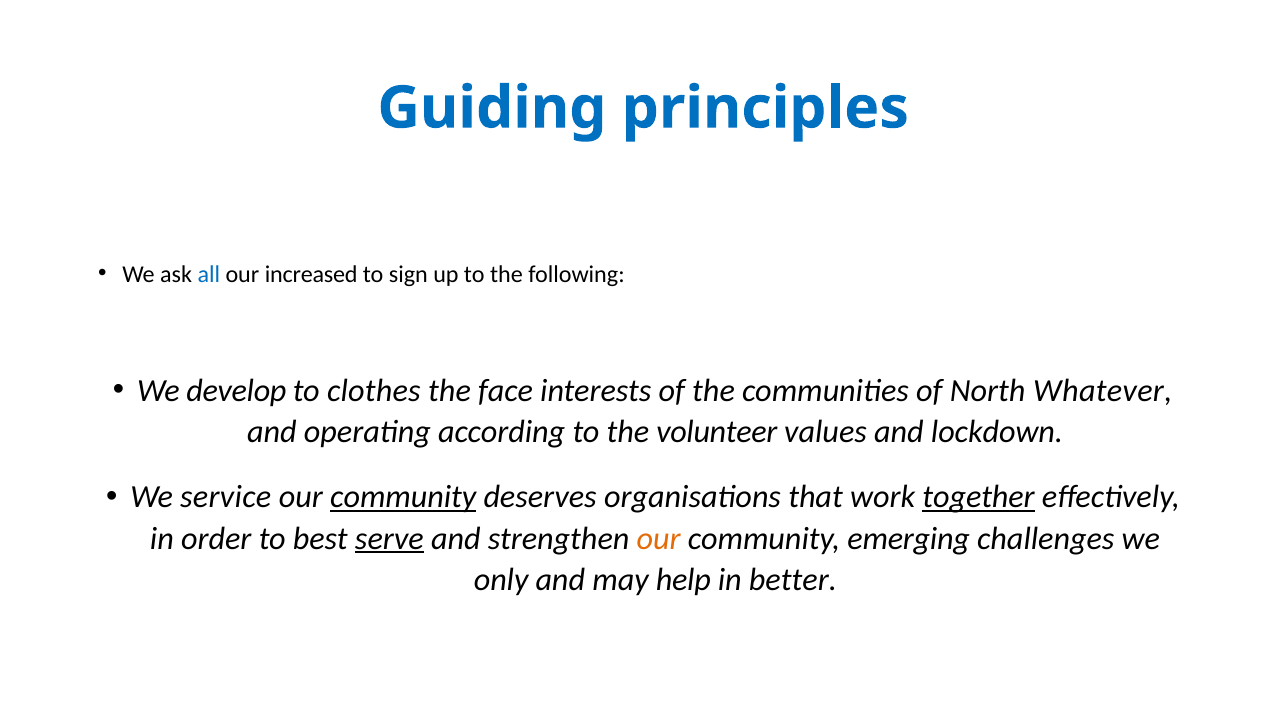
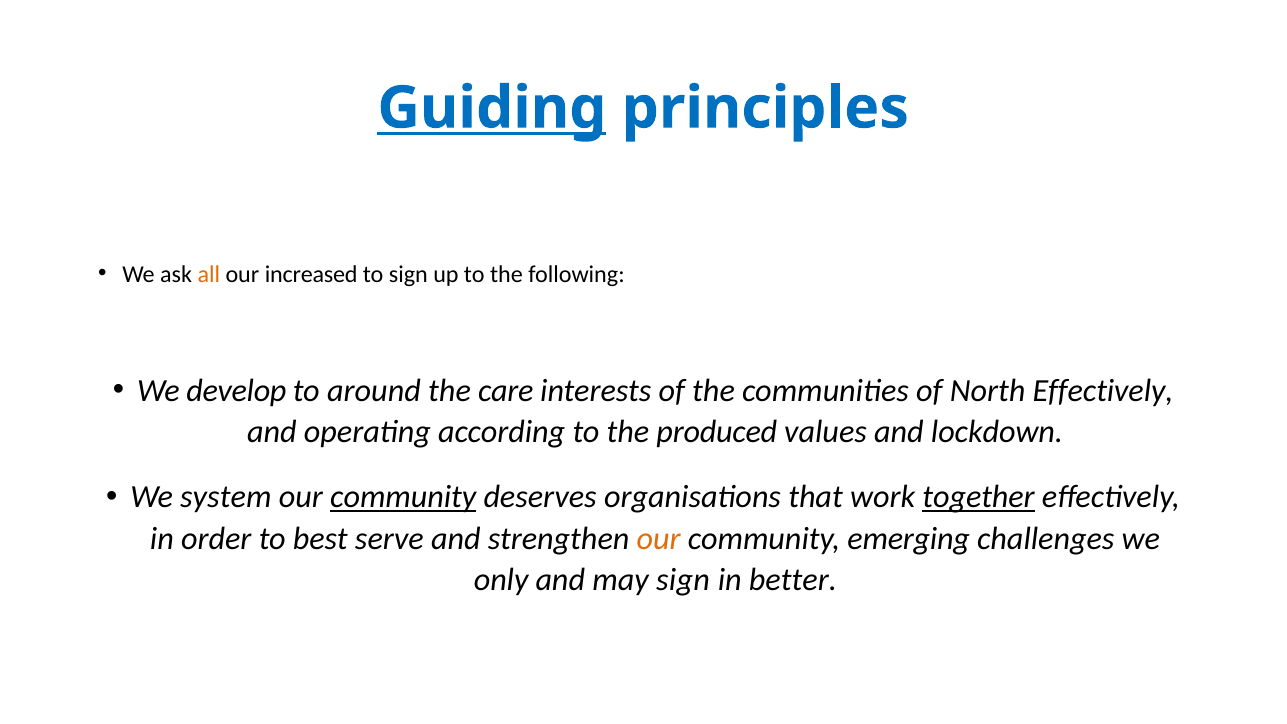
Guiding underline: none -> present (492, 108)
all colour: blue -> orange (209, 274)
clothes: clothes -> around (374, 390)
face: face -> care (506, 390)
North Whatever: Whatever -> Effectively (1103, 390)
volunteer: volunteer -> produced (717, 432)
service: service -> system (226, 497)
serve underline: present -> none (389, 538)
may help: help -> sign (683, 580)
